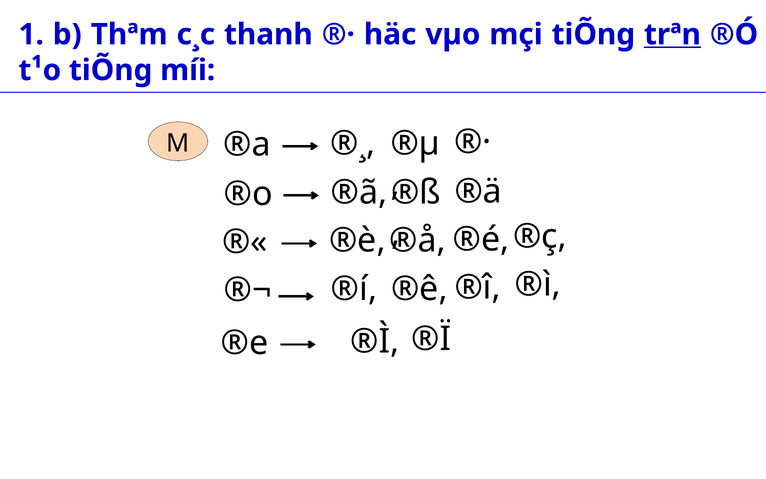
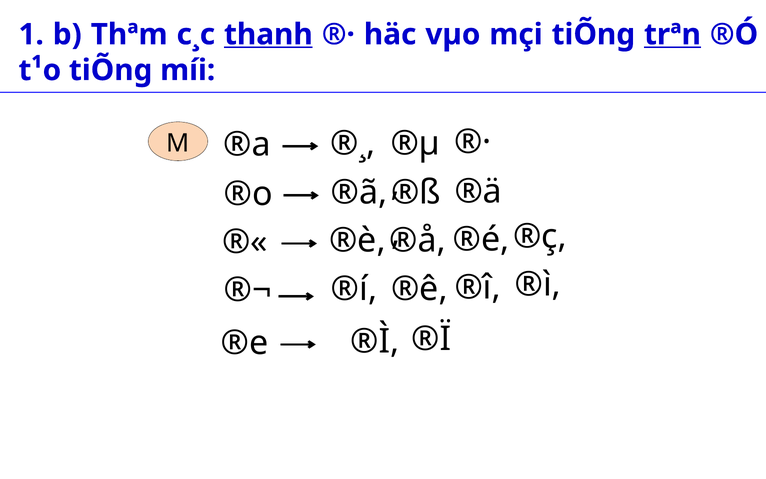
thanh underline: none -> present (268, 34)
